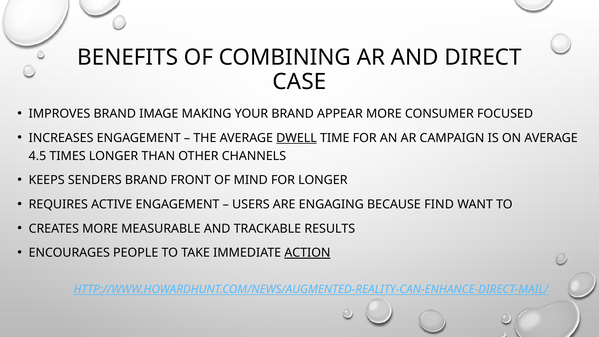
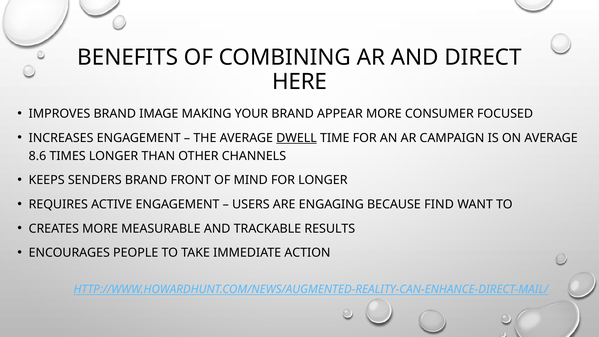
CASE: CASE -> HERE (300, 82)
4.5: 4.5 -> 8.6 (37, 156)
ACTION underline: present -> none (307, 253)
